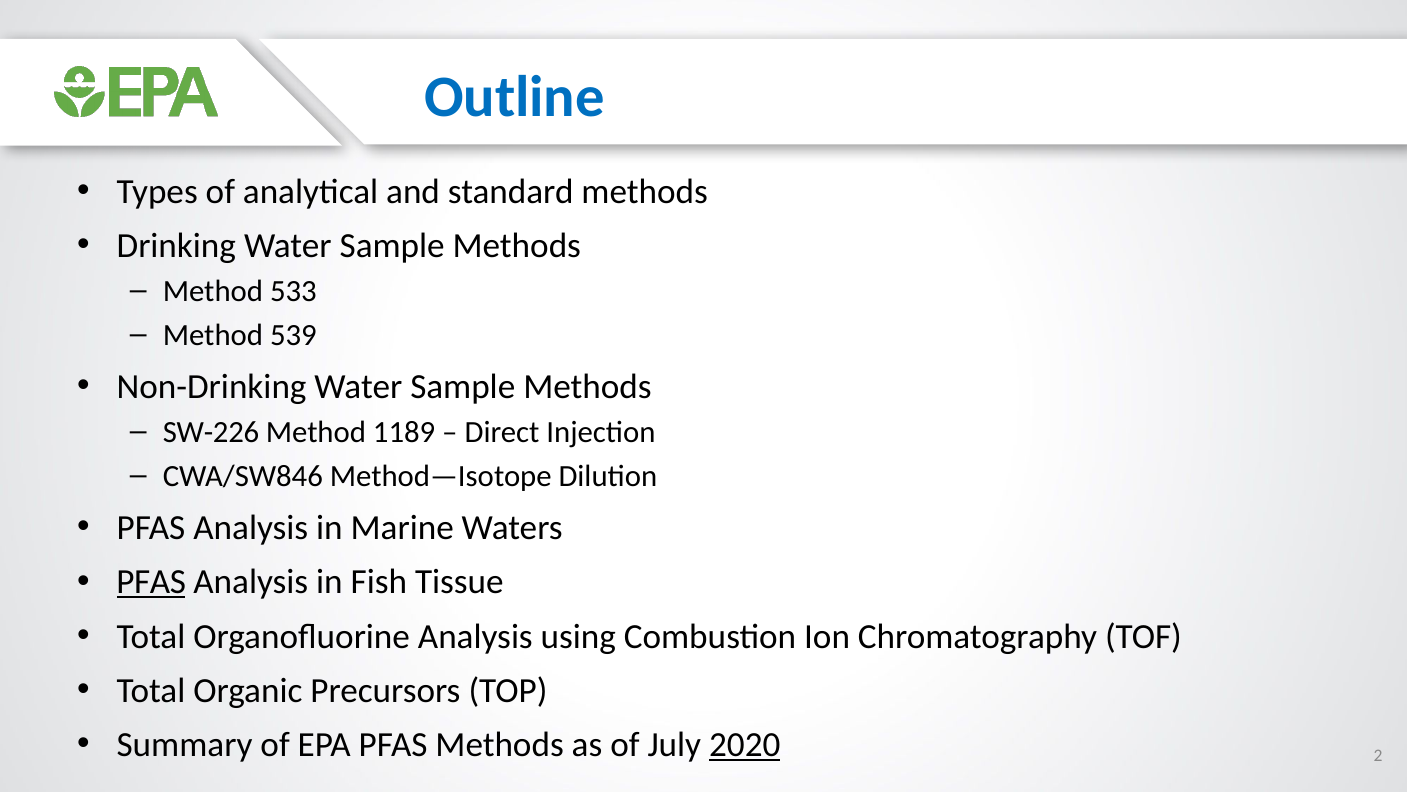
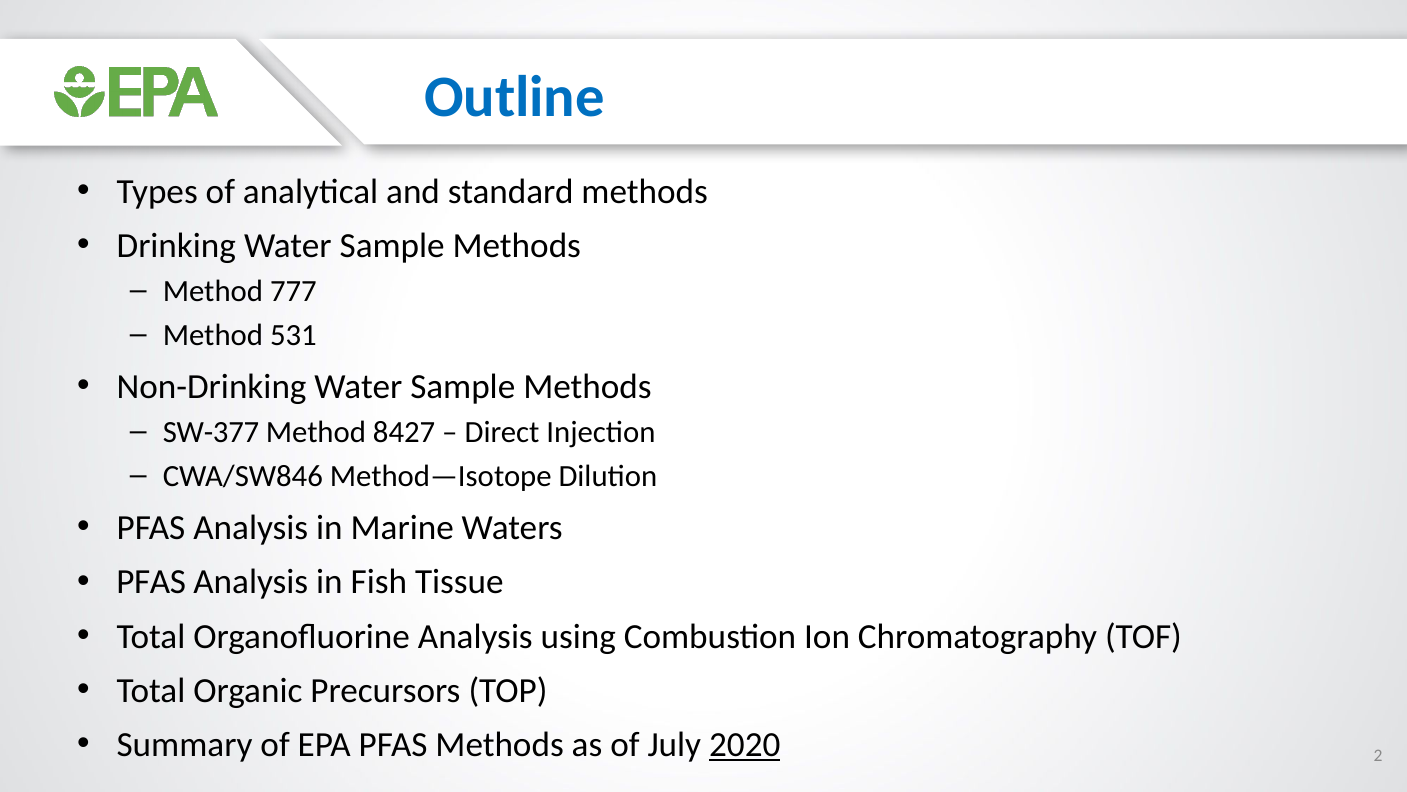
533: 533 -> 777 (293, 291)
539: 539 -> 531 (293, 335)
SW-226: SW-226 -> SW-377 (211, 432)
1189: 1189 -> 8427 (404, 432)
PFAS underline: present -> none (151, 582)
